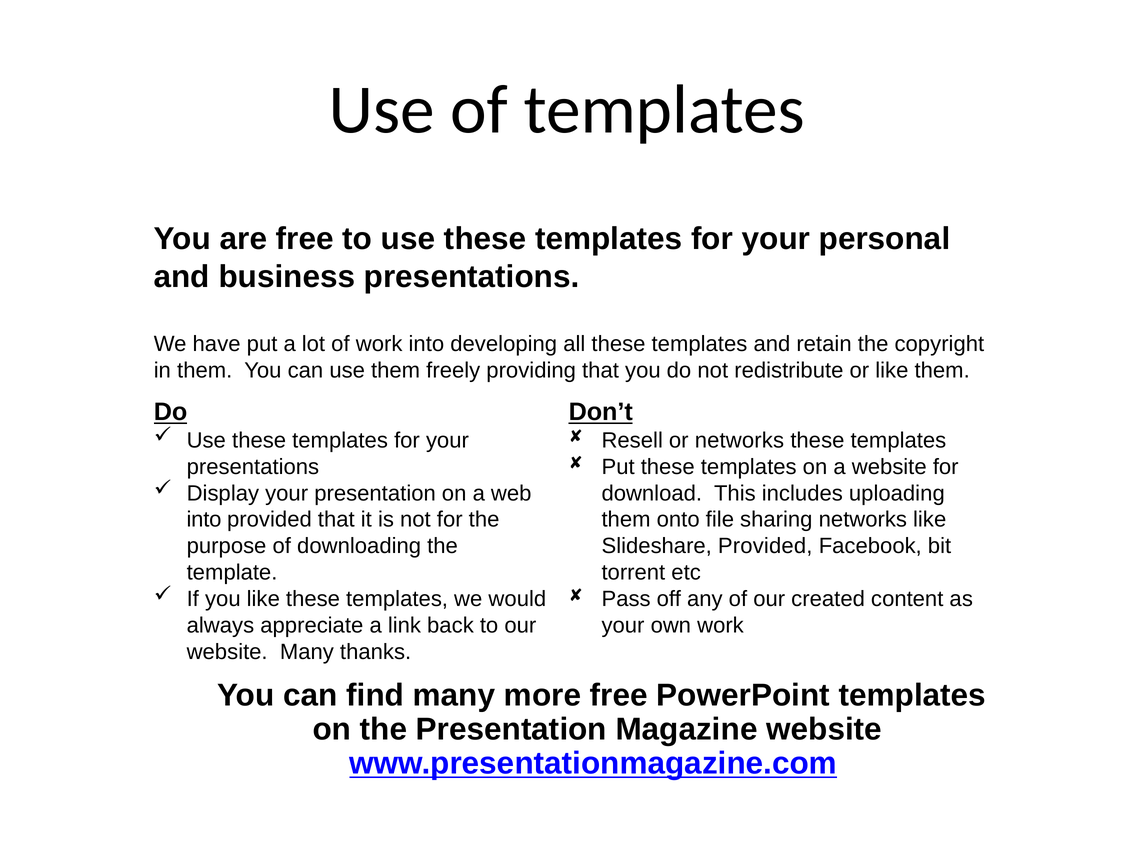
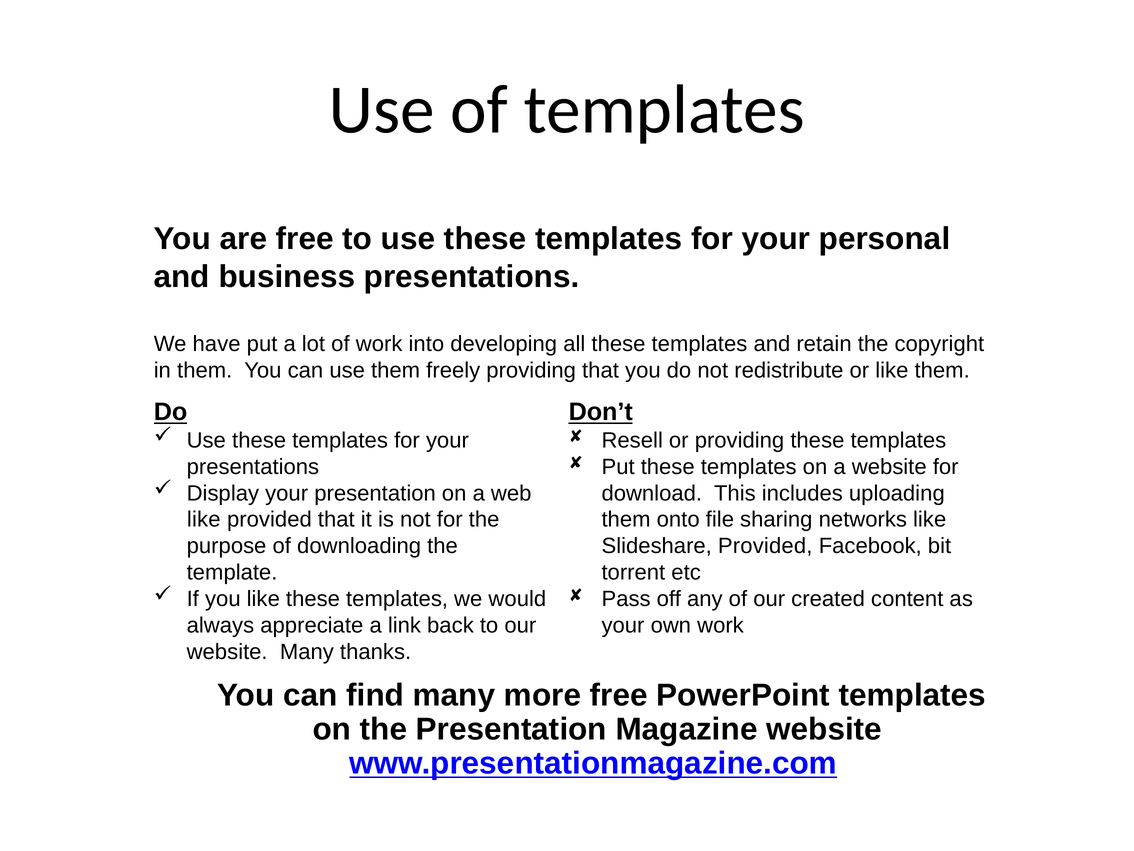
or networks: networks -> providing (739, 440)
into: into -> like (204, 519)
